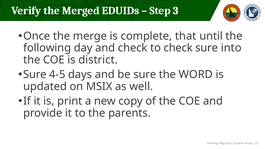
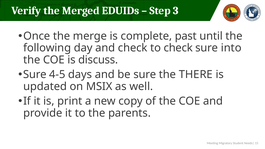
that: that -> past (186, 36)
district: district -> discuss (98, 60)
WORD: WORD -> THERE (196, 75)
